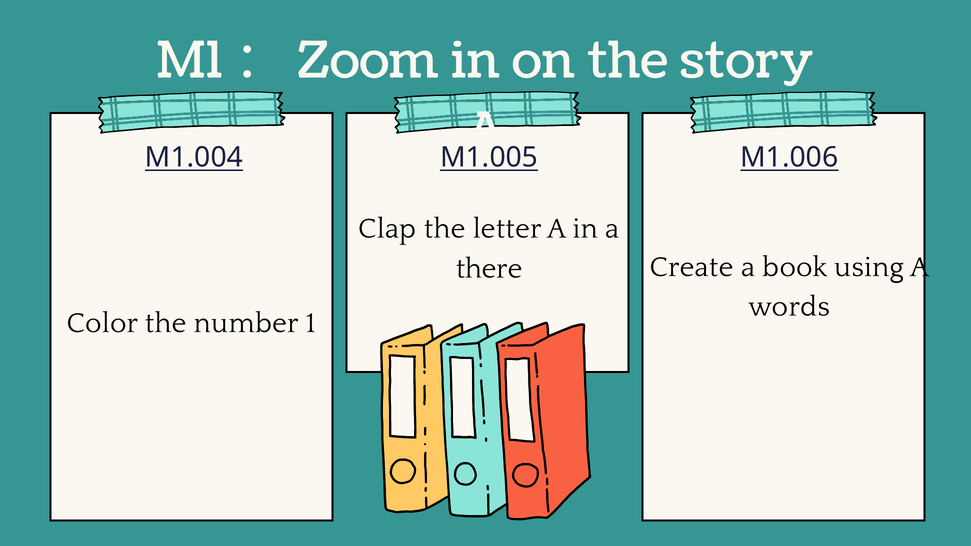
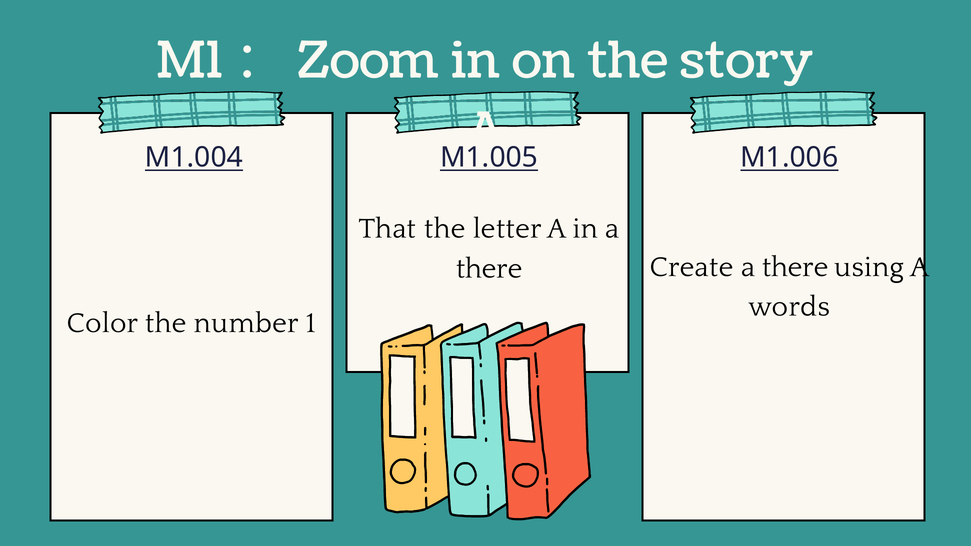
Clap: Clap -> That (387, 229)
Create a book: book -> there (795, 267)
